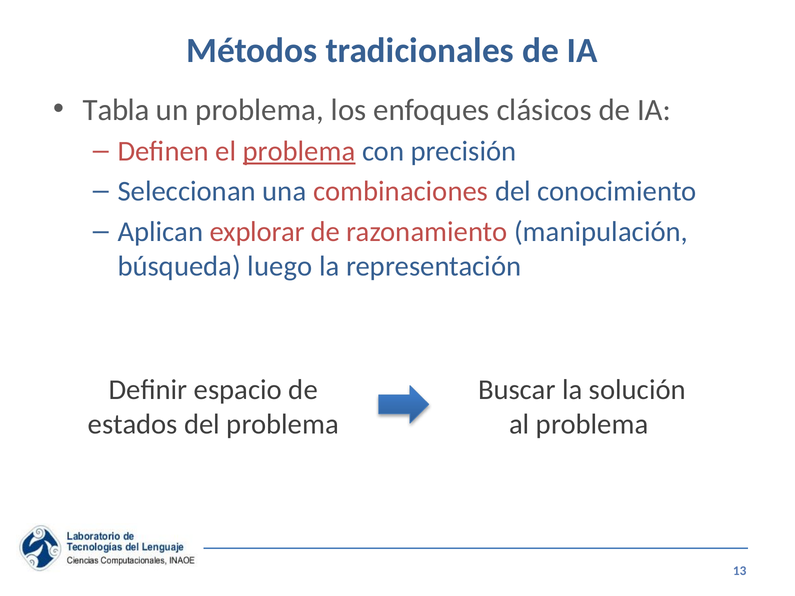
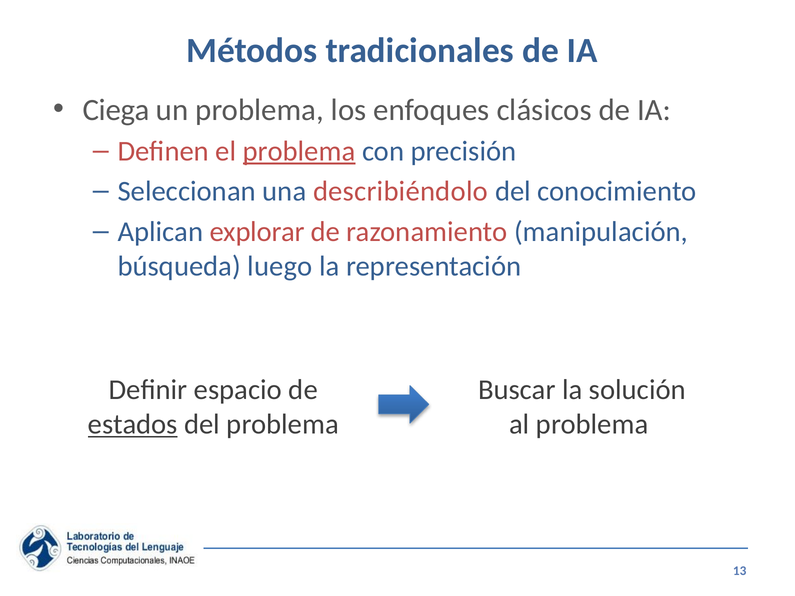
Tabla: Tabla -> Ciega (116, 110)
combinaciones: combinaciones -> describiéndolo (401, 192)
estados underline: none -> present (133, 425)
